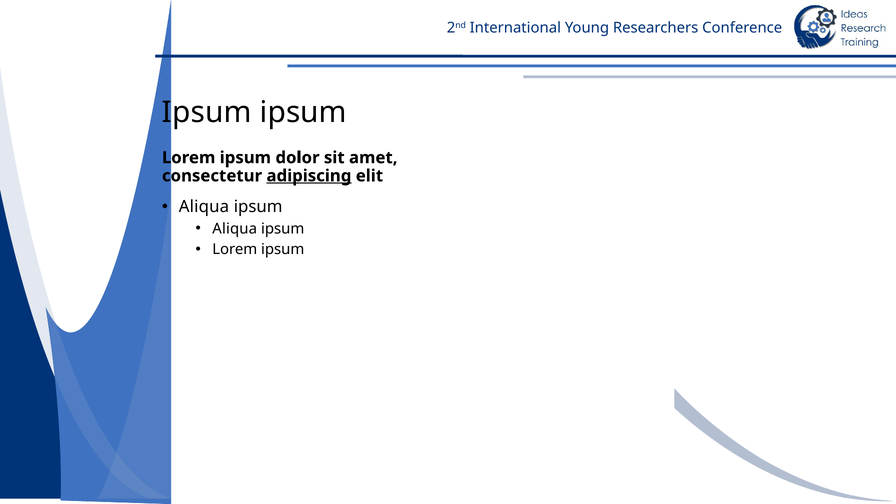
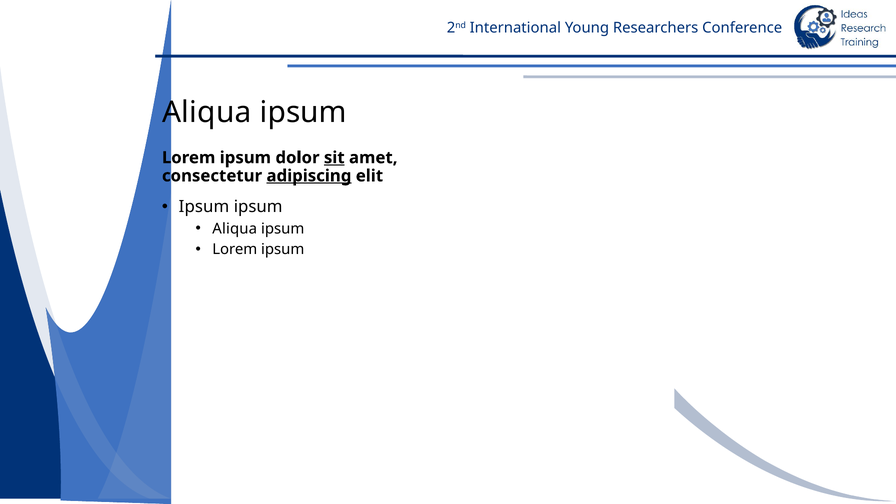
Ipsum: Ipsum -> Aliqua (207, 112)
sit underline: none -> present (334, 158)
Aliqua: Aliqua -> Ipsum (204, 207)
